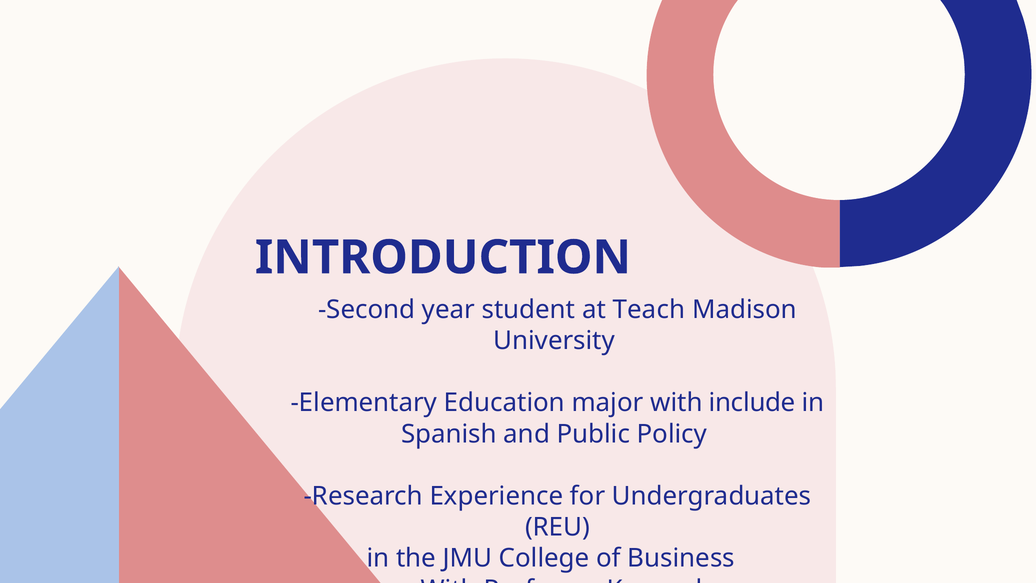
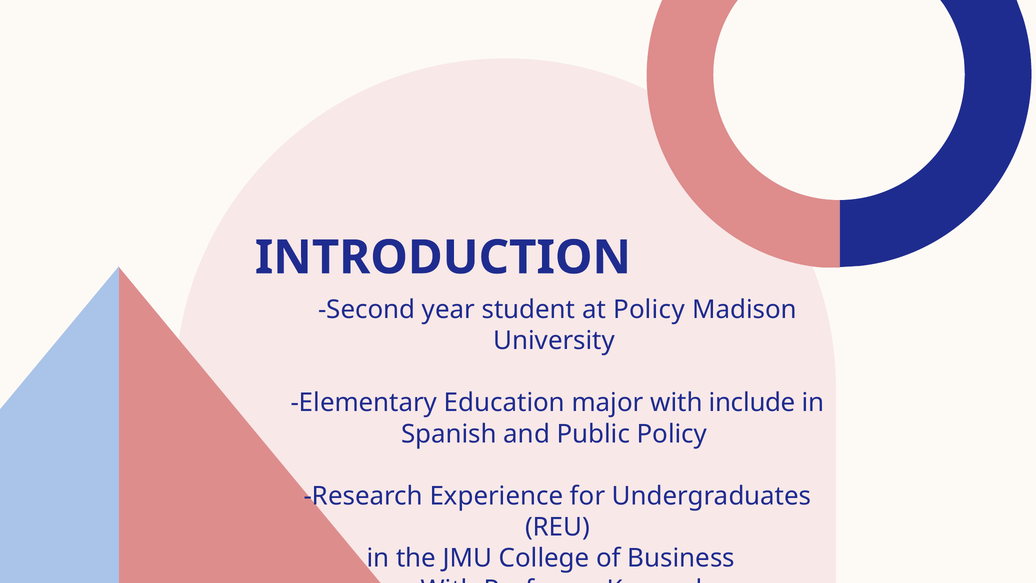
at Teach: Teach -> Policy (649, 309)
